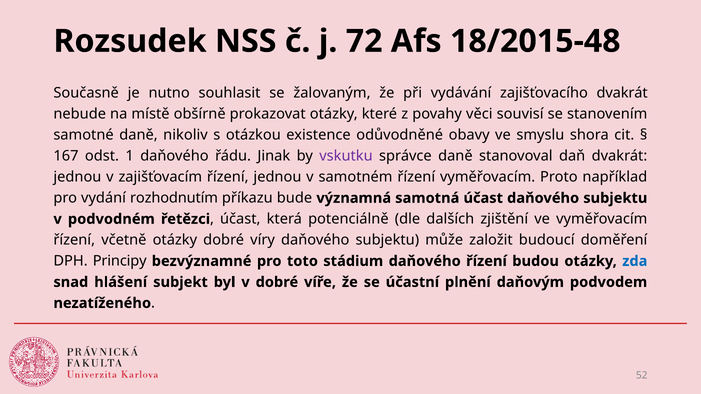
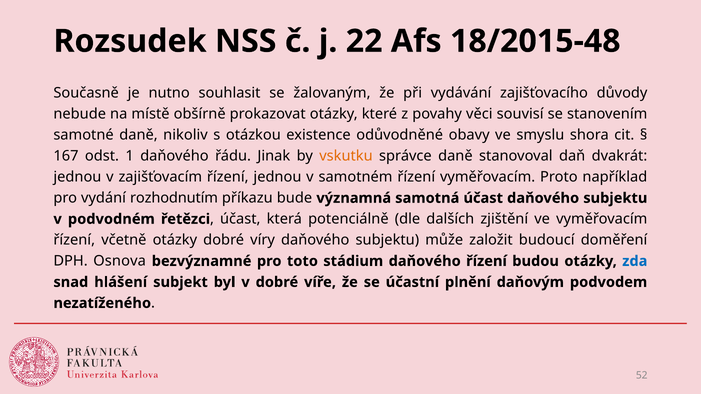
72: 72 -> 22 (364, 41)
zajišťovacího dvakrát: dvakrát -> důvody (622, 93)
vskutku colour: purple -> orange (346, 156)
Principy: Principy -> Osnova (120, 261)
